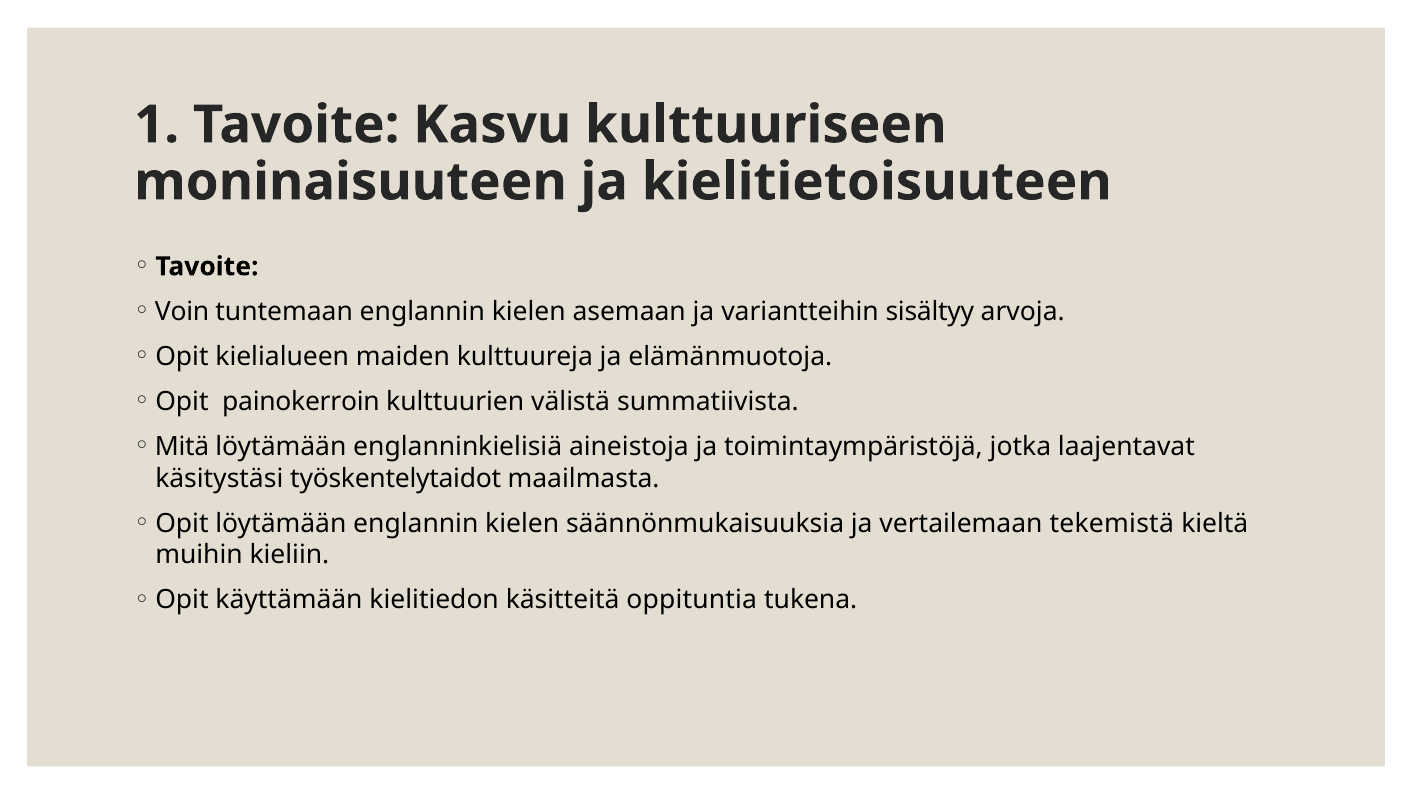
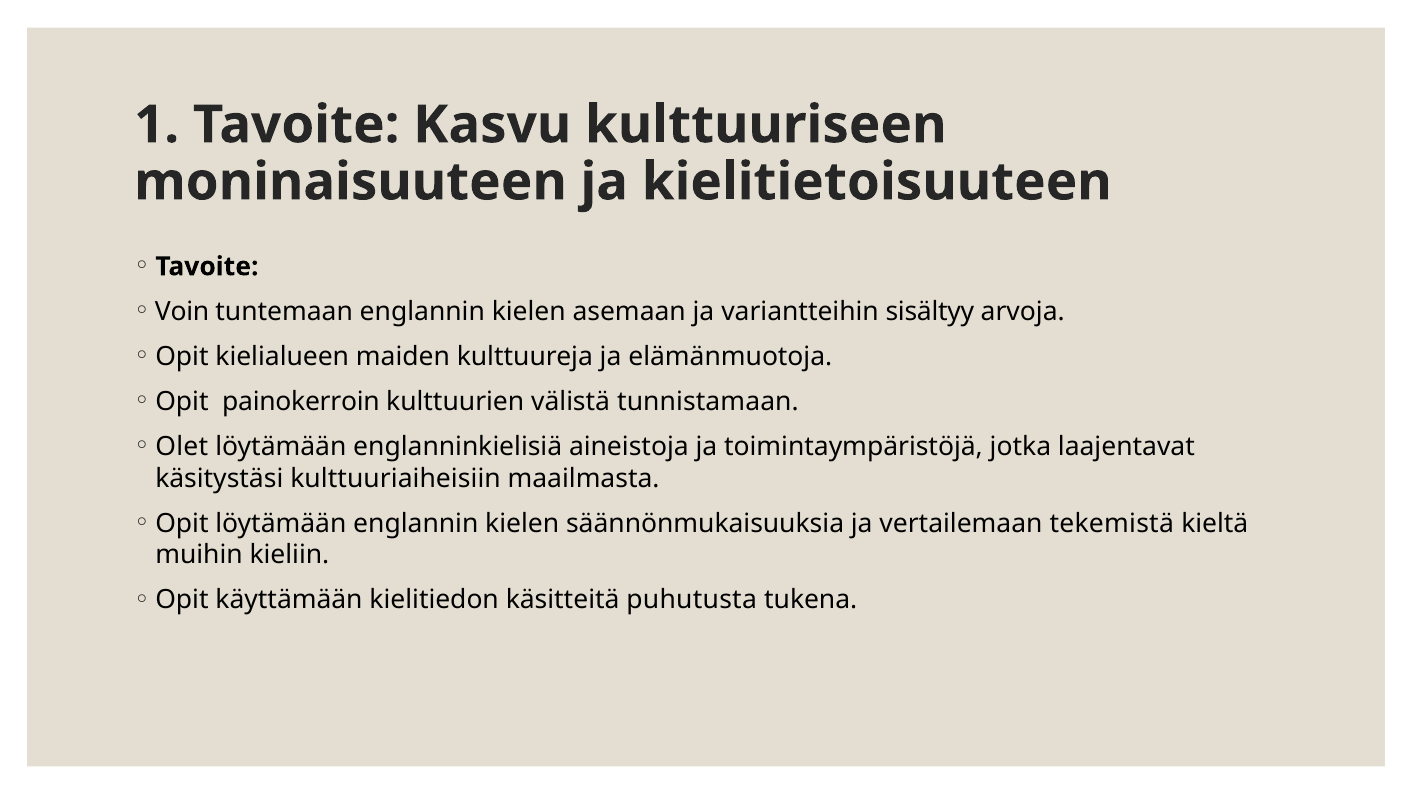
summatiivista: summatiivista -> tunnistamaan (708, 402)
Mitä: Mitä -> Olet (182, 447)
työskentelytaidot: työskentelytaidot -> kulttuuriaiheisiin (396, 478)
oppituntia: oppituntia -> puhutusta (692, 600)
